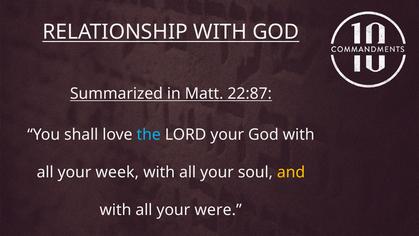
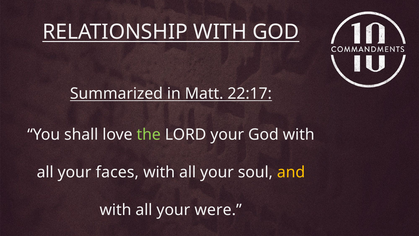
22:87: 22:87 -> 22:17 (250, 93)
the colour: light blue -> light green (149, 134)
week: week -> faces (117, 172)
